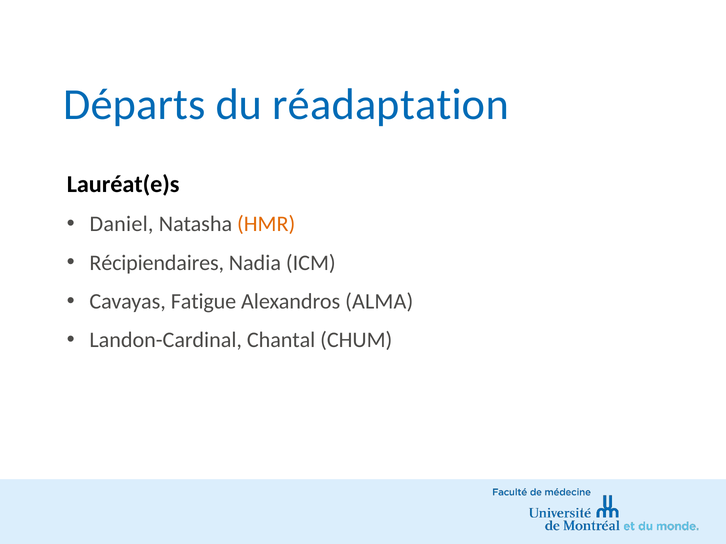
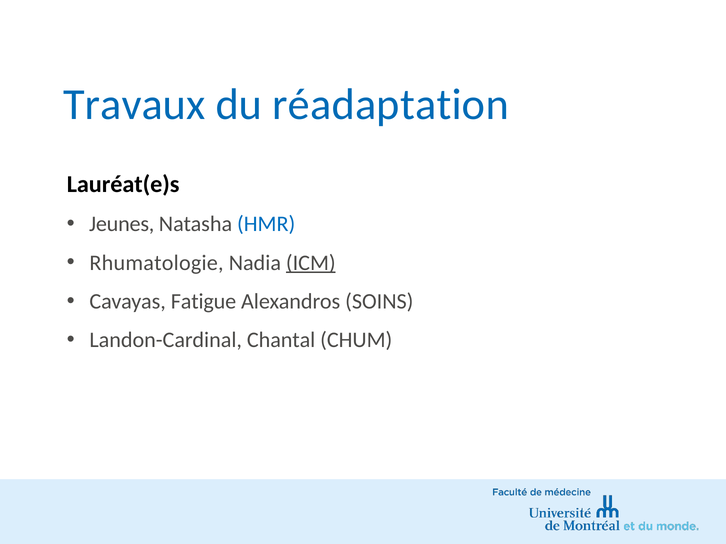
Départs: Départs -> Travaux (134, 105)
Daniel: Daniel -> Jeunes (122, 224)
HMR colour: orange -> blue (266, 224)
Récipiendaires: Récipiendaires -> Rhumatologie (157, 263)
ICM underline: none -> present (311, 263)
ALMA: ALMA -> SOINS (379, 302)
